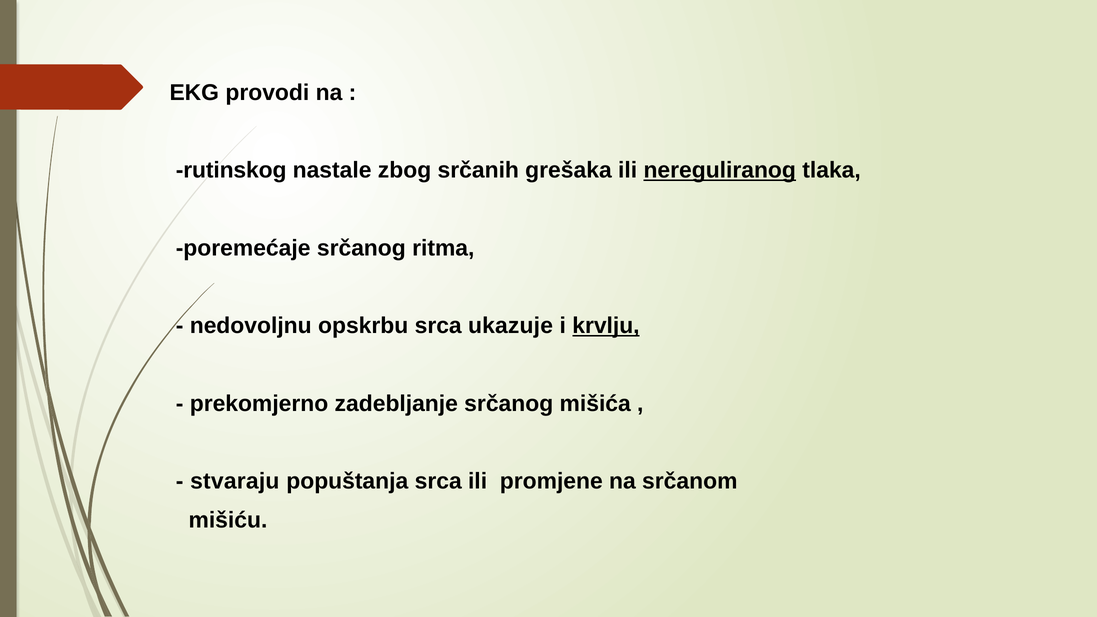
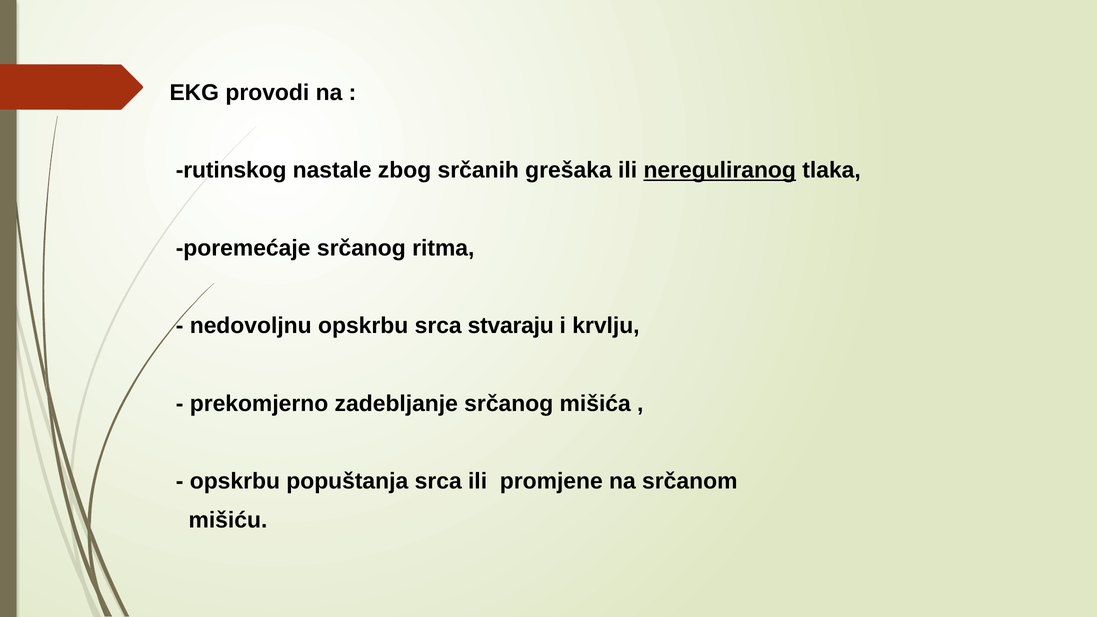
ukazuje: ukazuje -> stvaraju (511, 326)
krvlju underline: present -> none (606, 326)
stvaraju: stvaraju -> opskrbu (235, 481)
